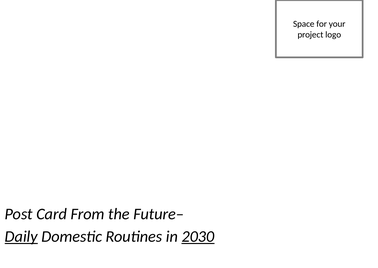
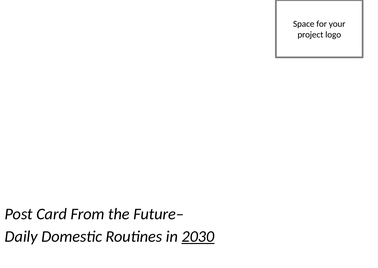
Daily underline: present -> none (21, 237)
